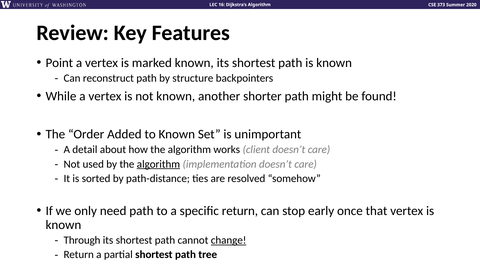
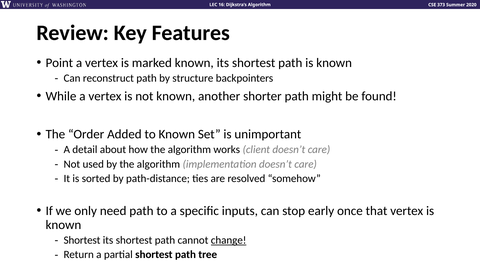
algorithm underline: present -> none (158, 164)
specific return: return -> inputs (240, 211)
Through: Through -> Shortest (82, 240)
